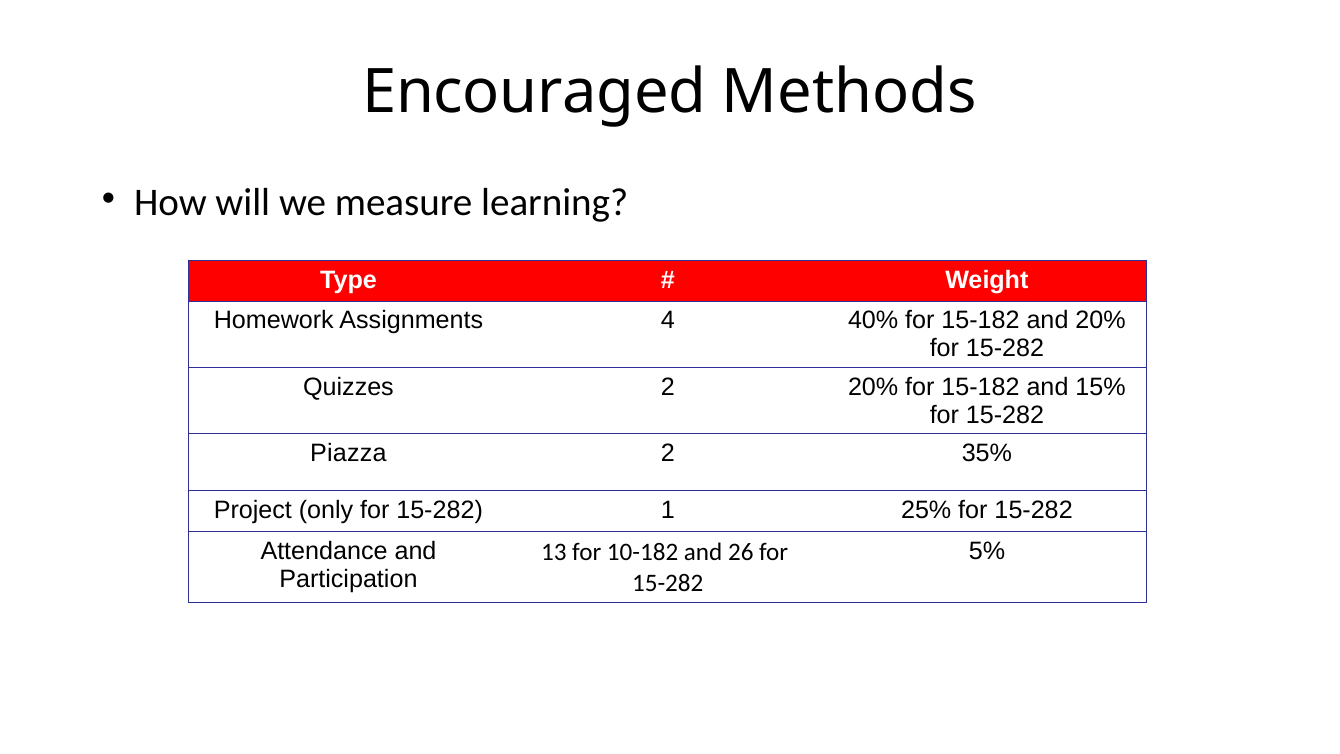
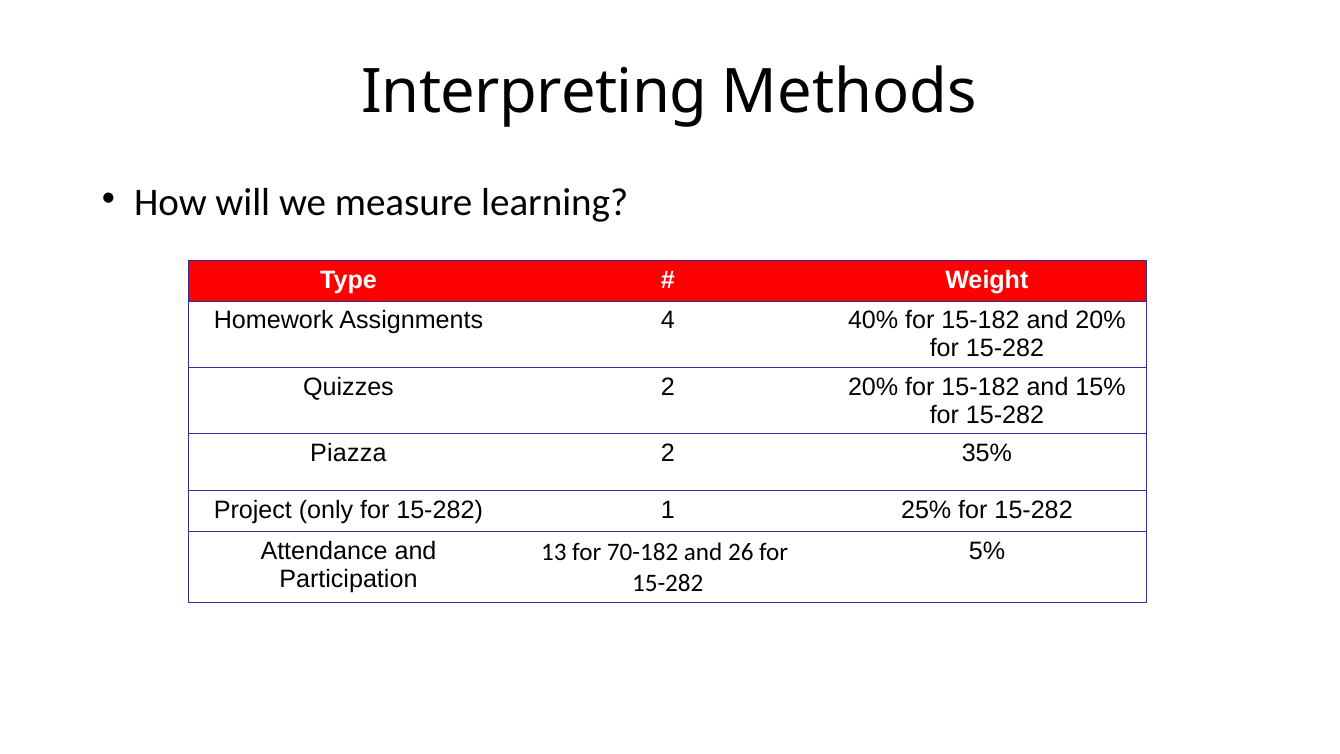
Encouraged: Encouraged -> Interpreting (534, 92)
10-182: 10-182 -> 70-182 (643, 552)
